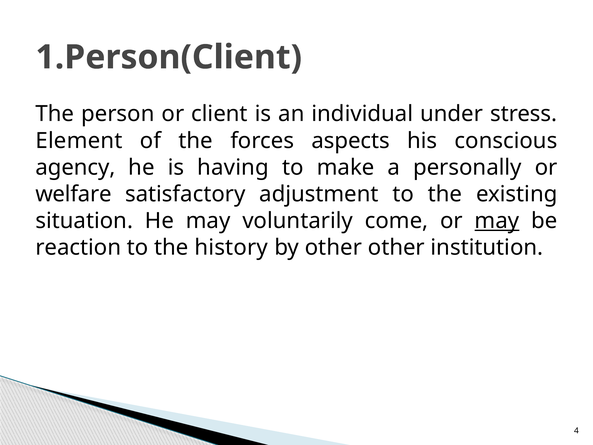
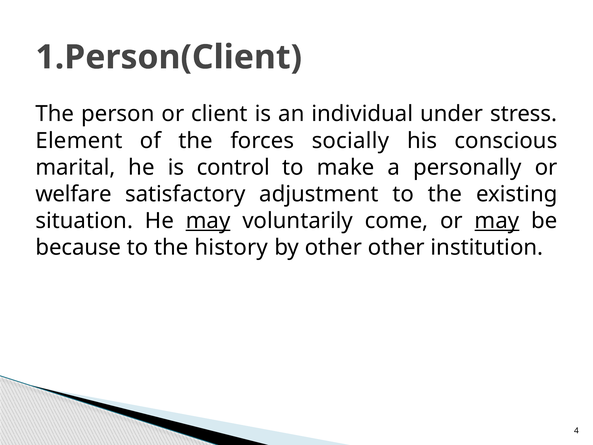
aspects: aspects -> socially (350, 141)
agency: agency -> marital (75, 167)
having: having -> control (233, 167)
may underline: none -> present (208, 221)
reaction: reaction -> because (78, 247)
